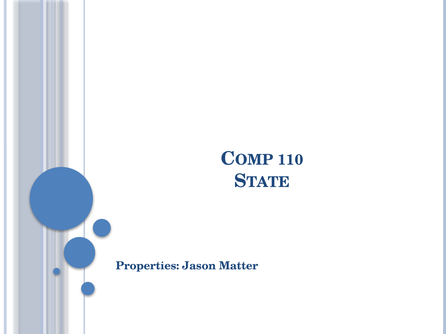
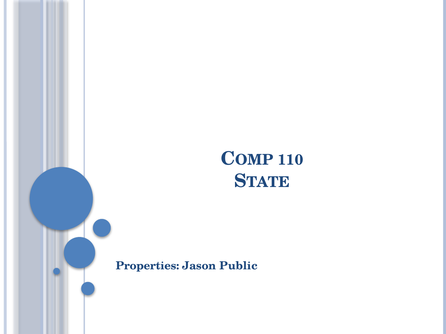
Matter: Matter -> Public (239, 266)
